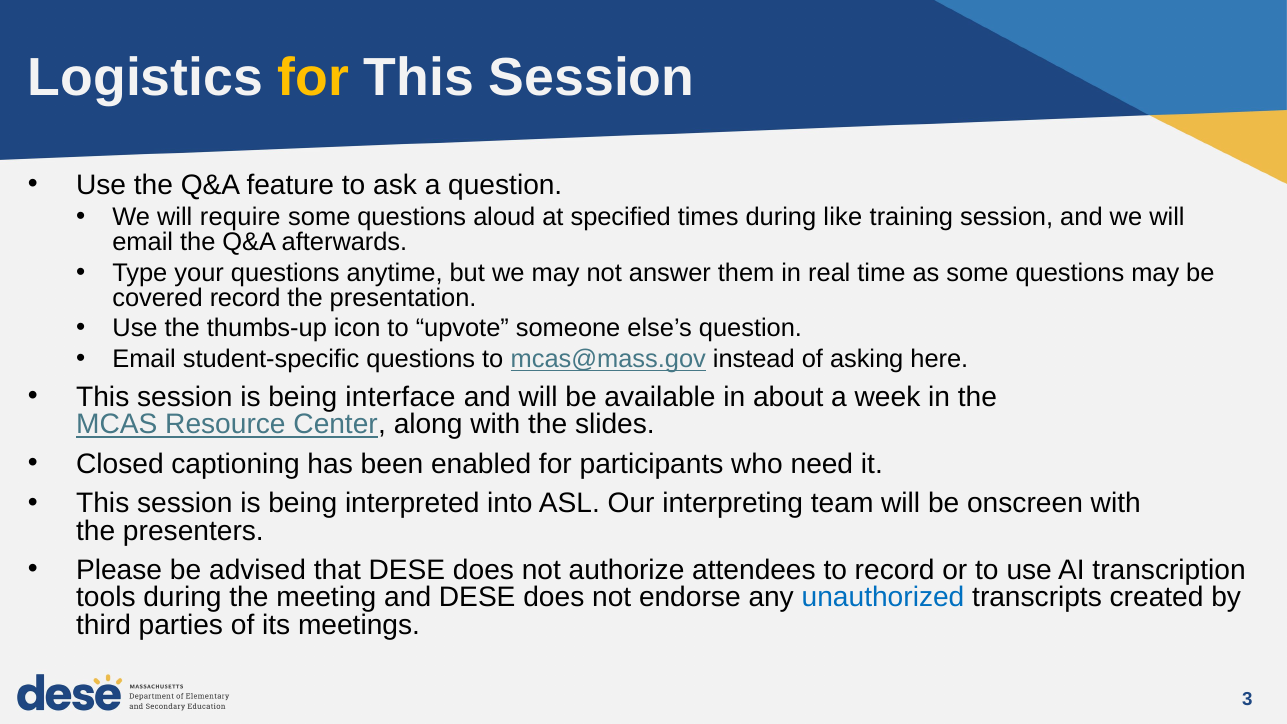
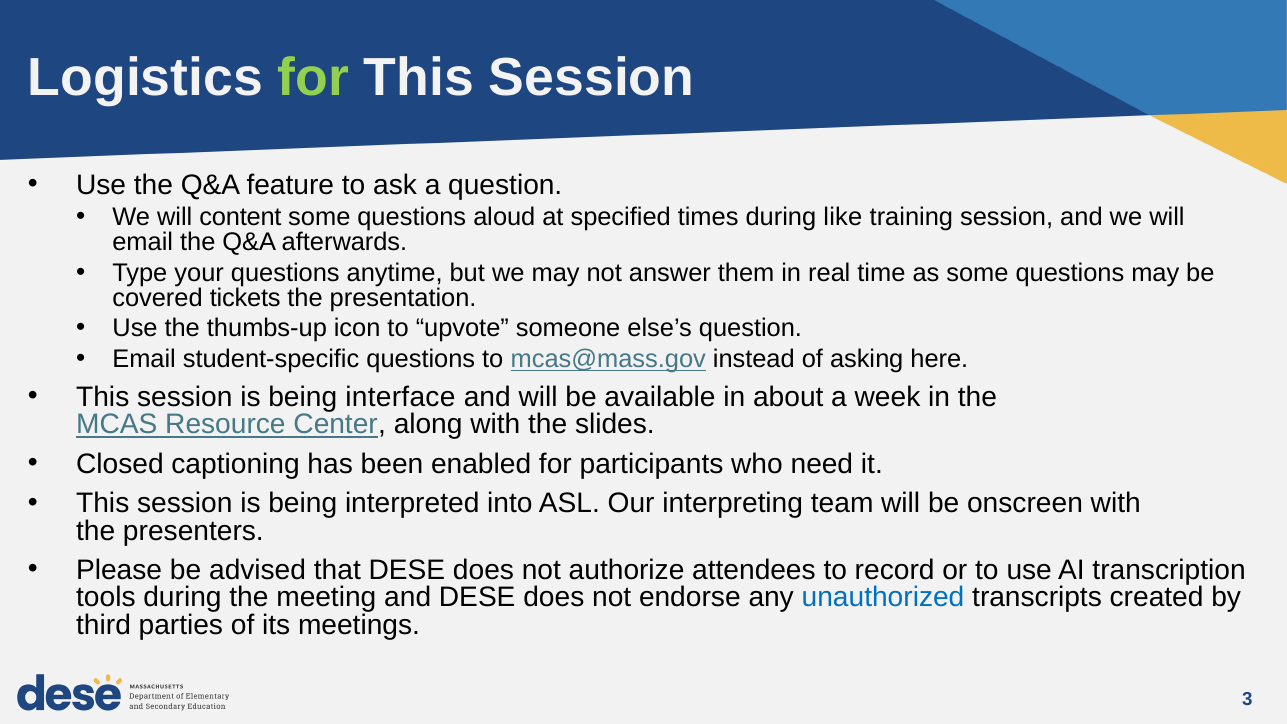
for colour: yellow -> light green (313, 78)
require: require -> content (240, 218)
covered record: record -> tickets (245, 298)
